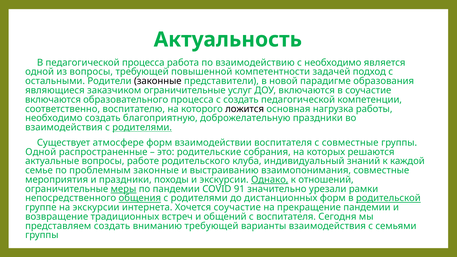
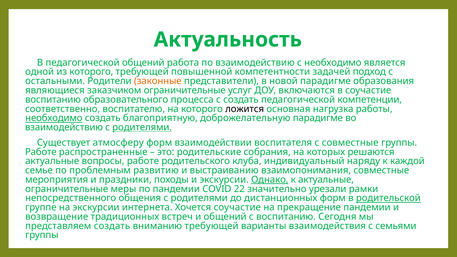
педагогической процесса: процесса -> общений (143, 63)
из вопросы: вопросы -> которого (91, 72)
законные colour: black -> orange (158, 81)
включаются: включаются -> воспитанию (53, 100)
необходимо underline: none -> present (54, 118)
доброжелательную праздники: праздники -> парадигме (318, 118)
взаимодействия: взаимодействия -> взаимодействию (64, 127)
атмосфере: атмосфере -> атмосферу (118, 143)
Одной: Одной -> Работе (41, 152)
знаний: знаний -> наряду (364, 161)
проблемным законные: законные -> развитию (156, 170)
к отношений: отношений -> актуальные (326, 180)
меры underline: present -> none (123, 189)
91: 91 -> 22 (239, 189)
общения underline: present -> none (140, 198)
с воспитателя: воспитателя -> воспитанию (286, 217)
